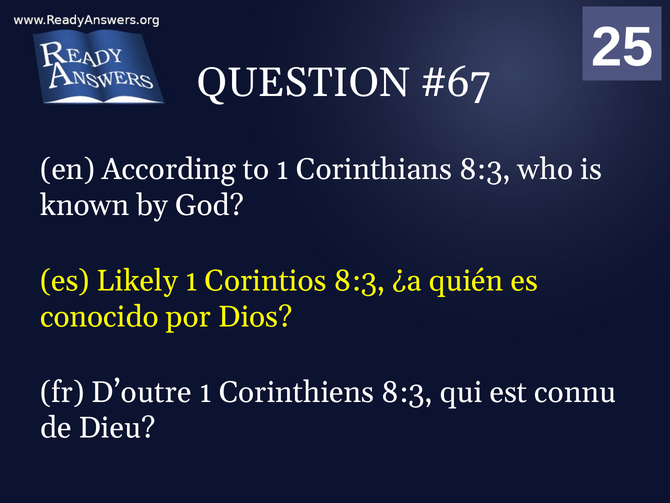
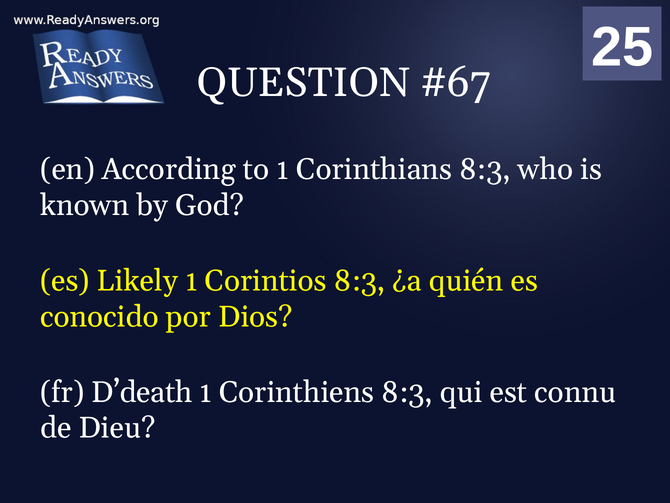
D’outre: D’outre -> D’death (142, 392)
